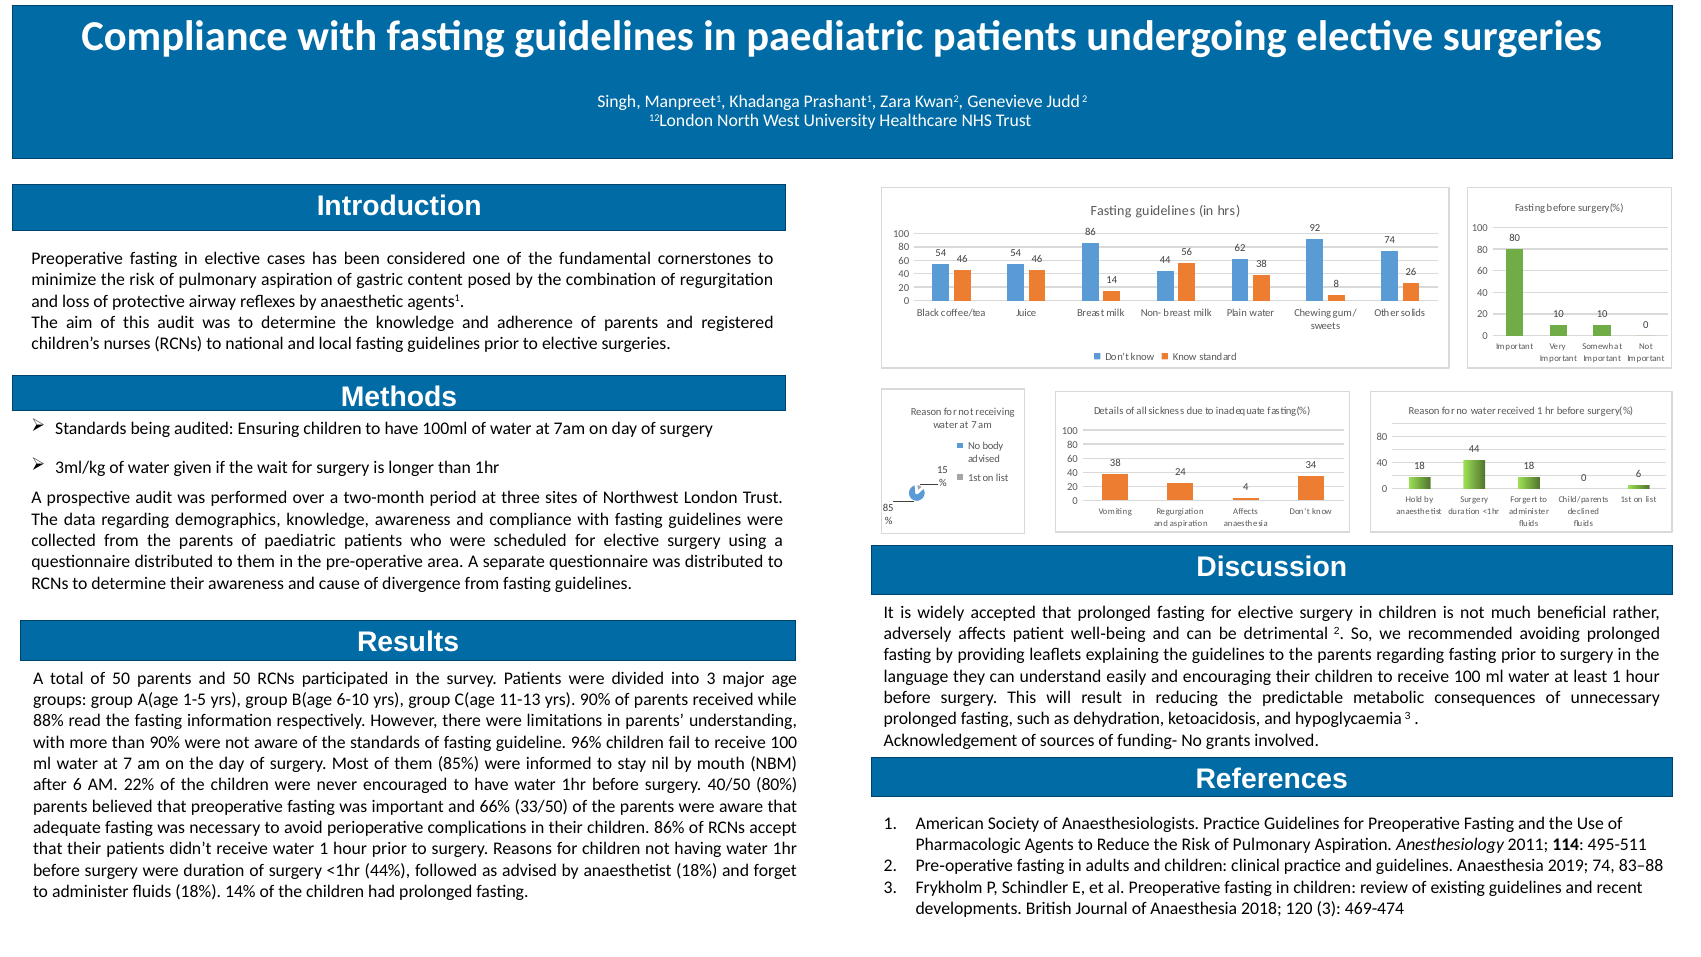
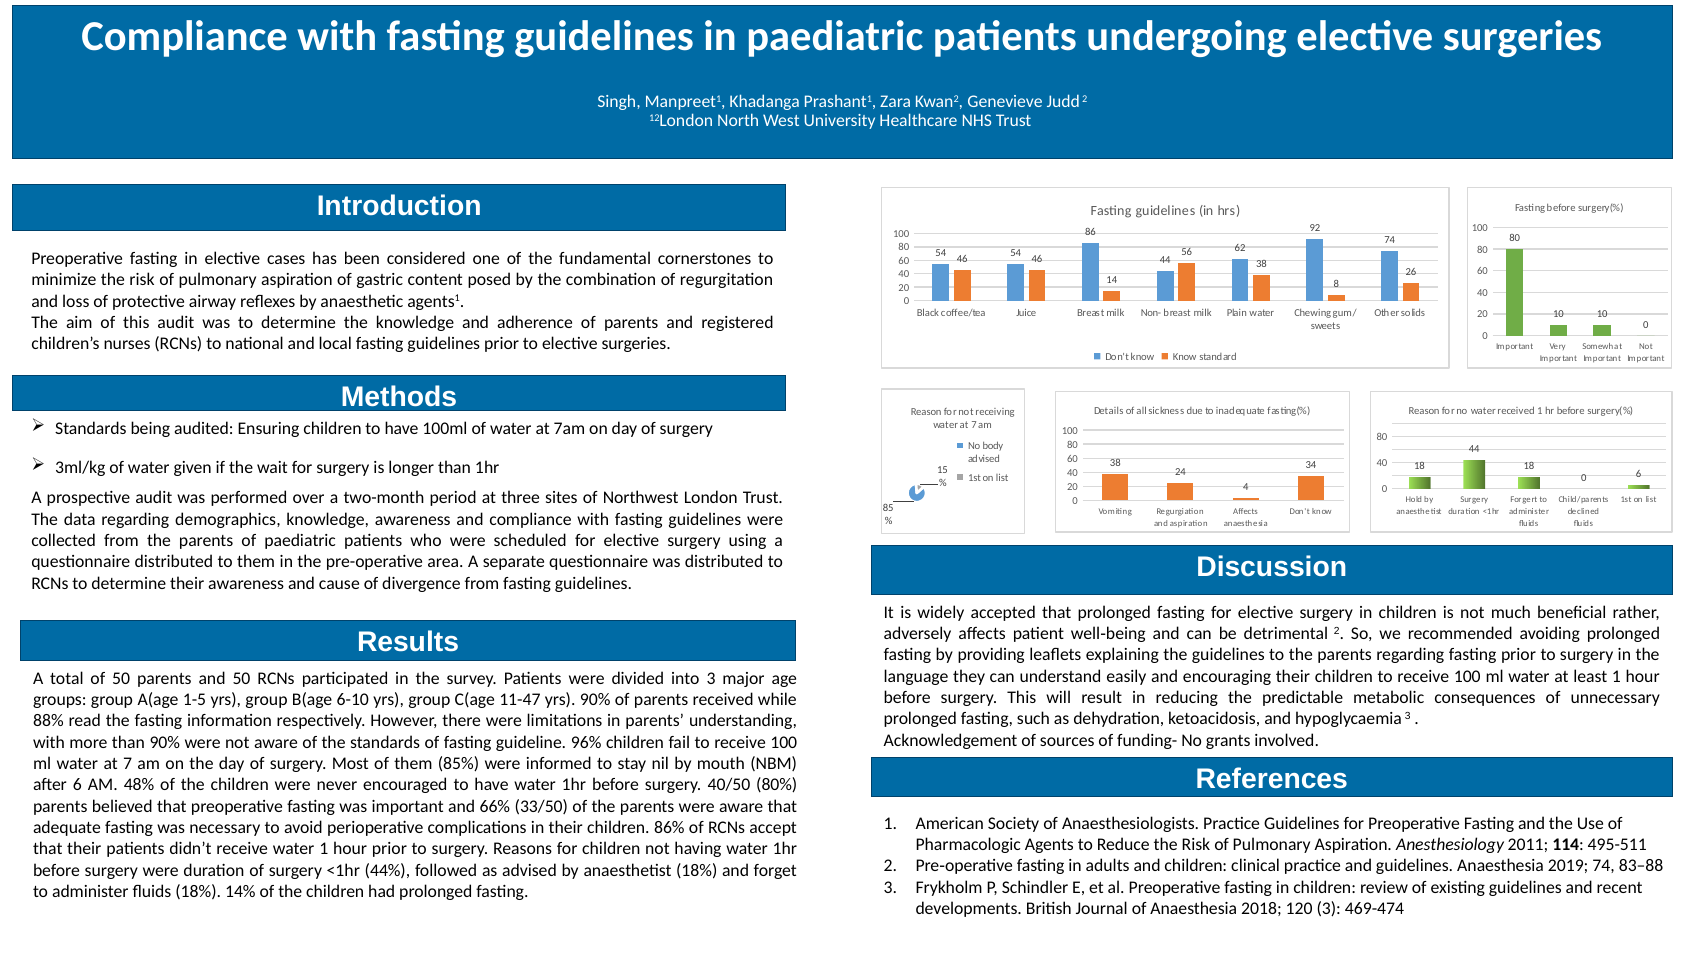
11-13: 11-13 -> 11-47 (520, 700)
22%: 22% -> 48% (139, 785)
